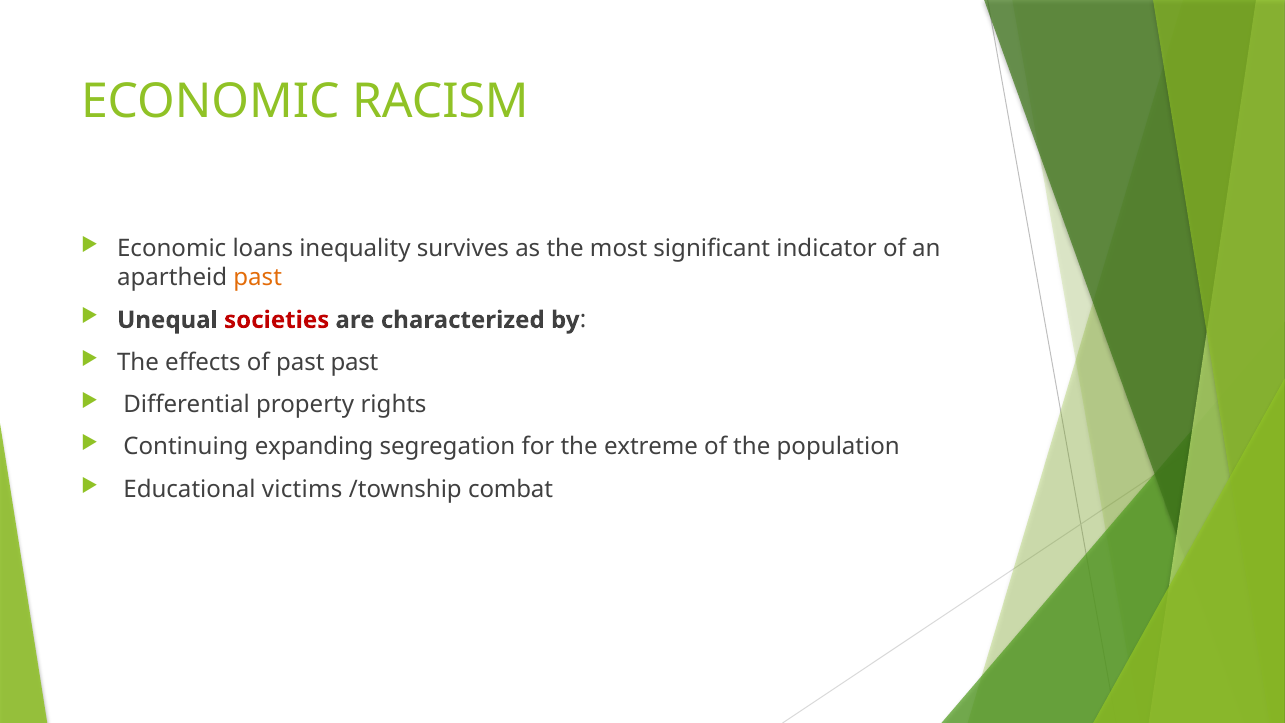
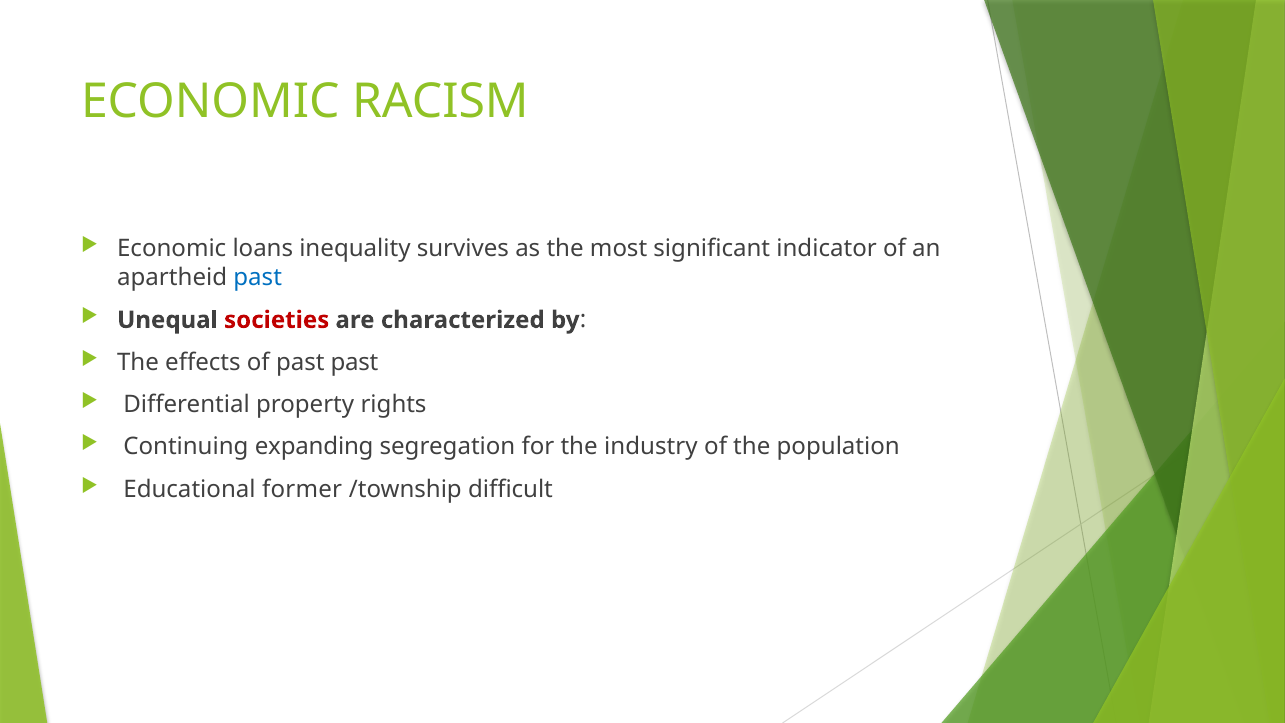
past colour: orange -> blue (258, 278)
extreme: extreme -> industry (651, 447)
victims: victims -> former (302, 489)
combat: combat -> difficult (511, 489)
